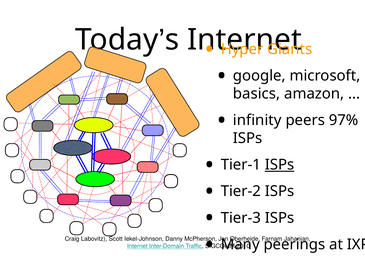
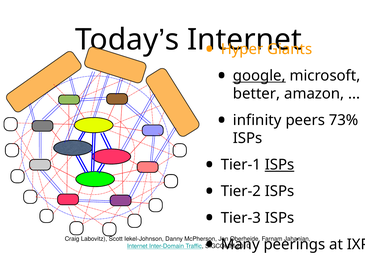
google underline: none -> present (259, 76)
basics: basics -> better (257, 94)
97%: 97% -> 73% (344, 120)
